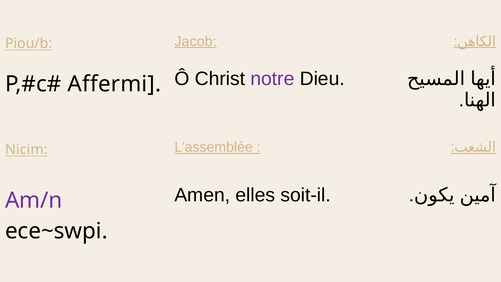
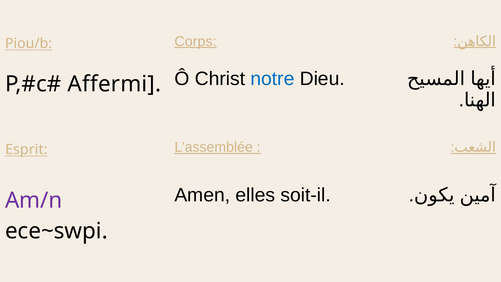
Jacob: Jacob -> Corps (196, 41)
notre colour: purple -> blue (272, 79)
Nicim: Nicim -> Esprit (26, 150)
